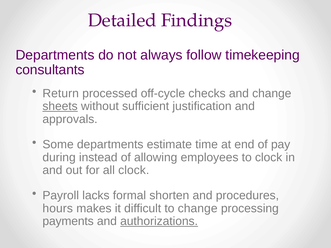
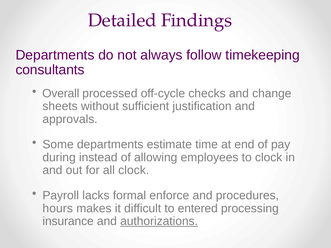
Return: Return -> Overall (61, 94)
sheets underline: present -> none (60, 106)
shorten: shorten -> enforce (169, 196)
to change: change -> entered (198, 209)
payments: payments -> insurance (68, 222)
